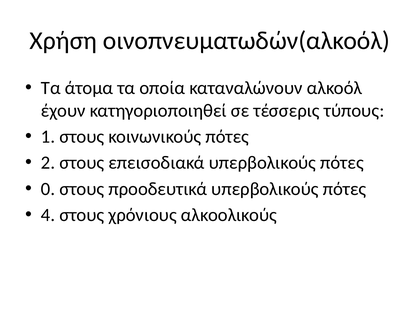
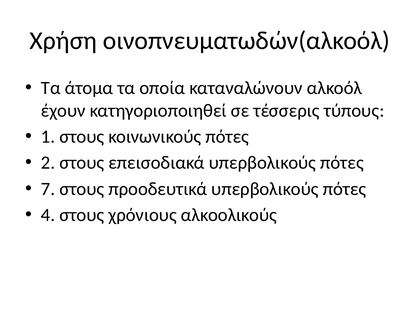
0: 0 -> 7 (48, 189)
